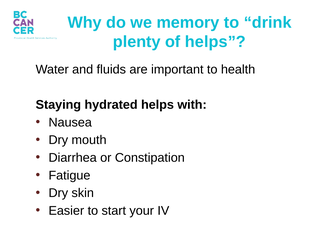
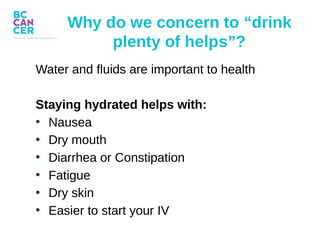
memory: memory -> concern (188, 22)
